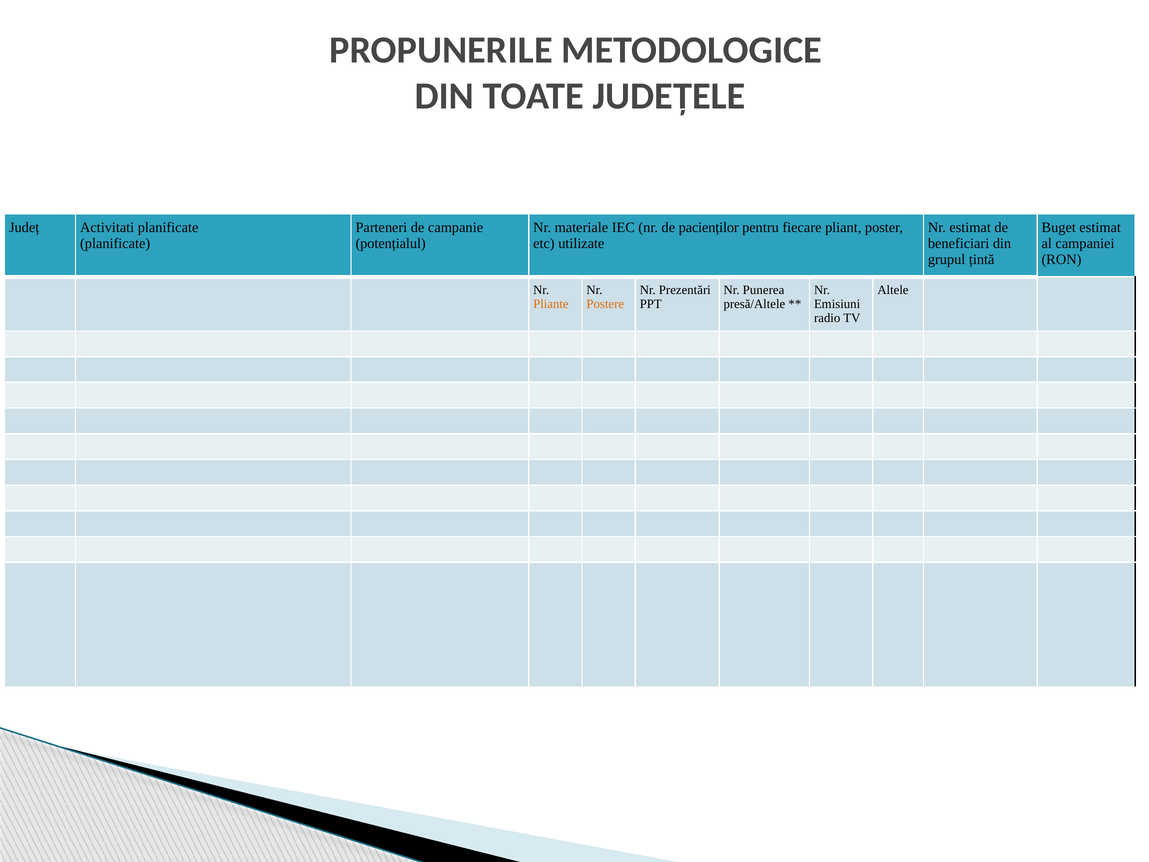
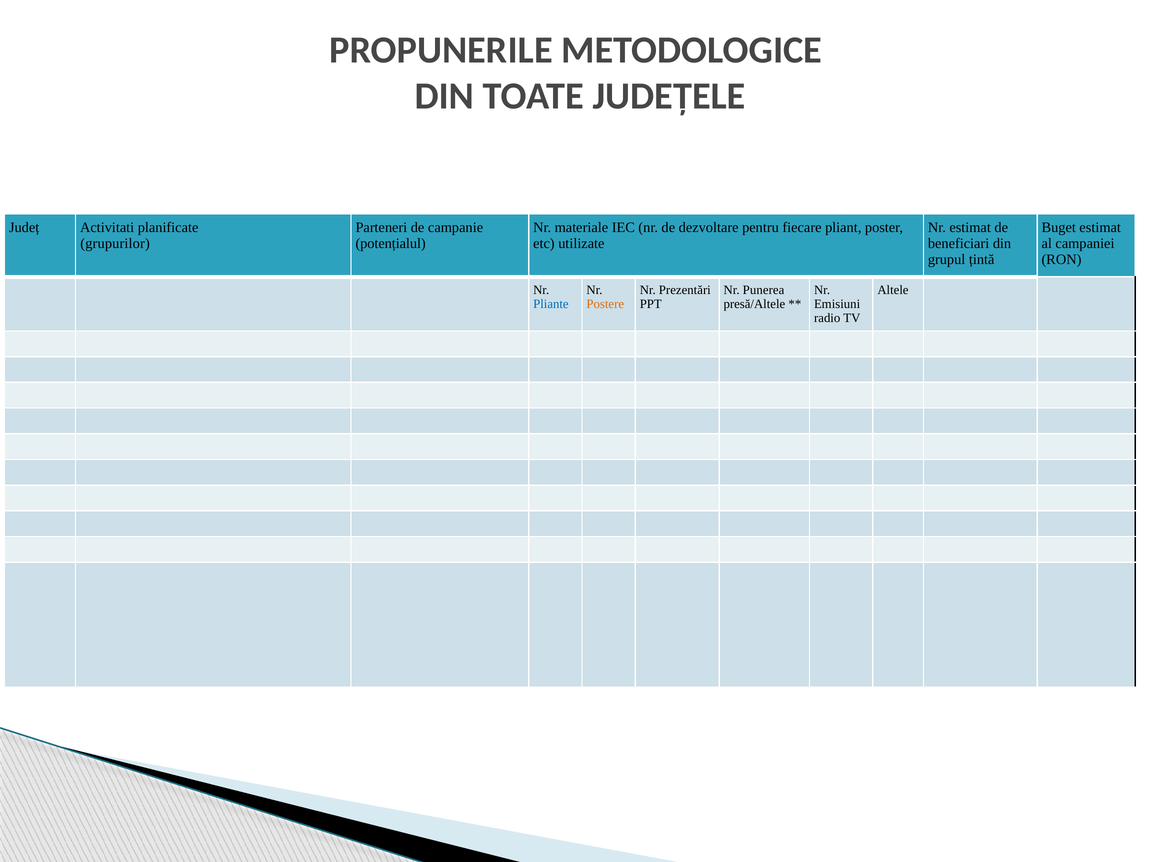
pacienților: pacienților -> dezvoltare (709, 228)
planificate: planificate -> grupurilor (115, 243)
Pliante colour: orange -> blue (551, 304)
